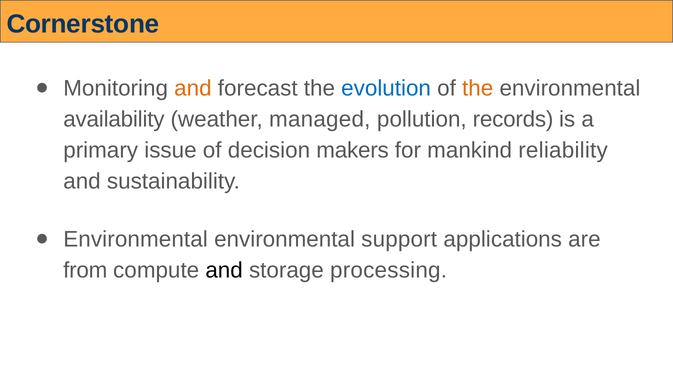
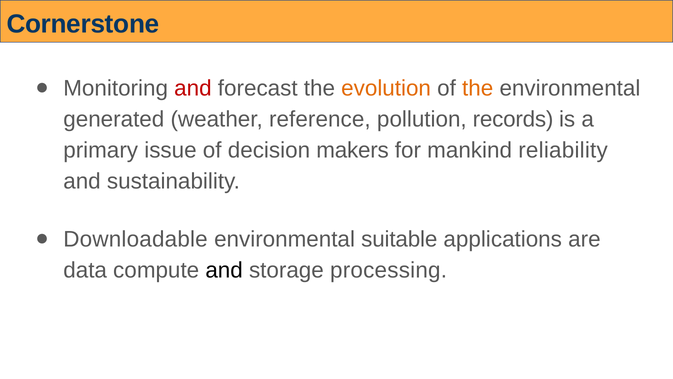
and colour: orange -> red (193, 88)
evolution colour: blue -> orange (386, 88)
availability: availability -> generated (114, 119)
managed: managed -> reference (320, 119)
Environmental: Environmental -> Downloadable (136, 239)
support: support -> suitable (399, 239)
from: from -> data (85, 270)
